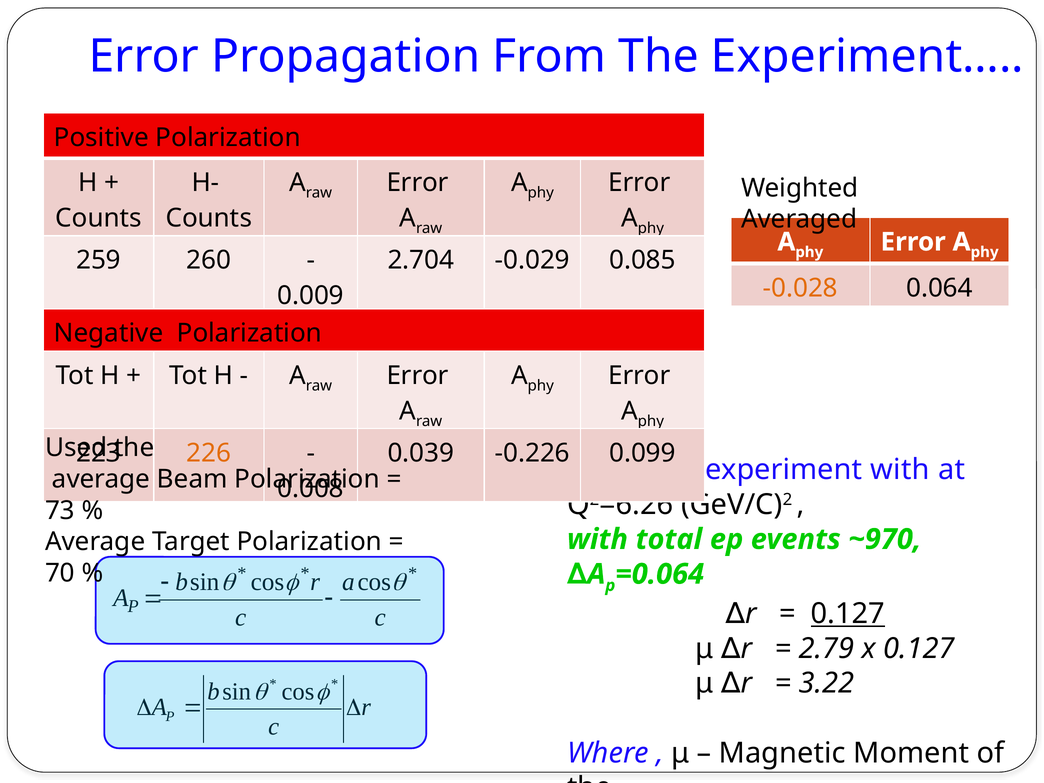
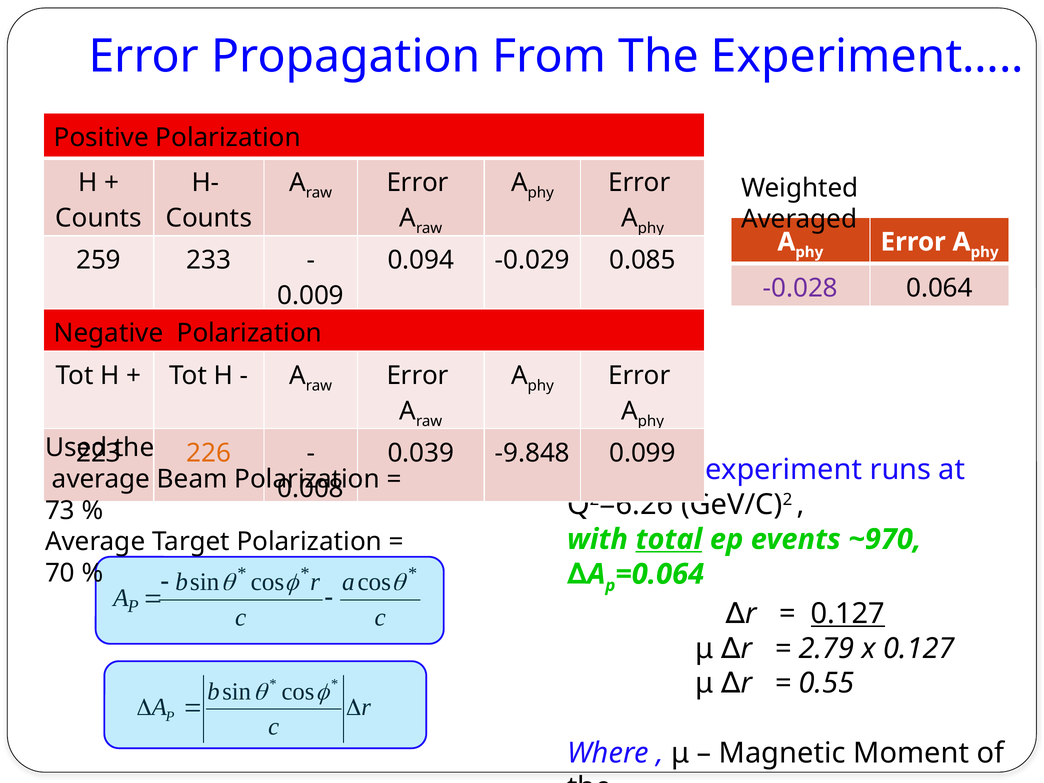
260: 260 -> 233 (209, 260)
2.704: 2.704 -> 0.094 (421, 260)
-0.028 colour: orange -> purple (800, 288)
-0.226: -0.226 -> -9.848 (532, 453)
experiment with: with -> runs (900, 470)
total underline: none -> present (669, 539)
3.22: 3.22 -> 0.55 (826, 683)
